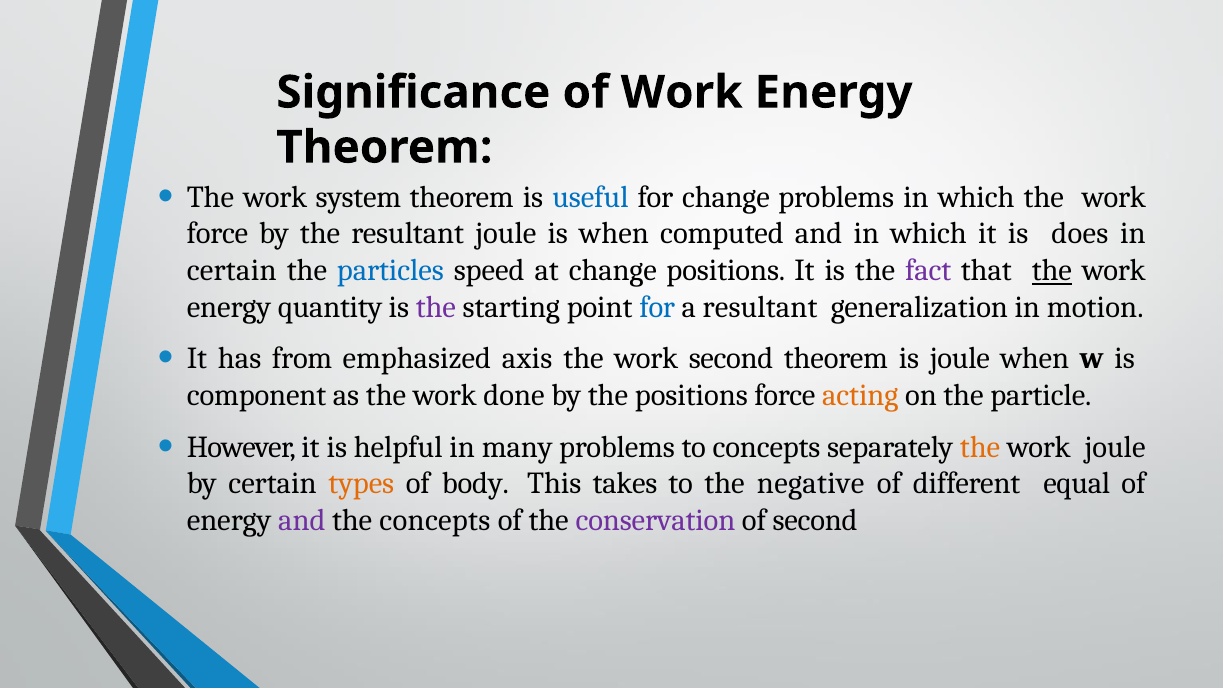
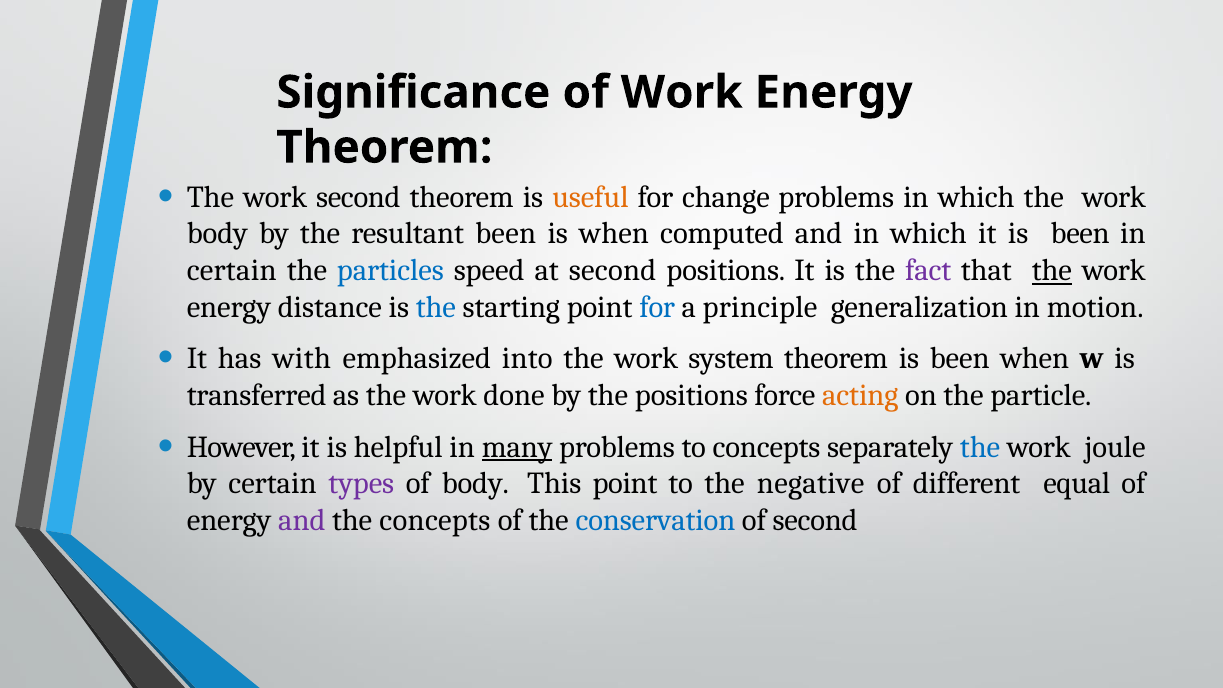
work system: system -> second (358, 197)
useful colour: blue -> orange (590, 197)
force: force -> body (217, 234)
resultant joule: joule -> been (506, 234)
it is does: does -> been (1080, 234)
at change: change -> second (613, 270)
quantity: quantity -> distance (330, 307)
the colour: purple -> blue (436, 307)
a resultant: resultant -> principle (760, 307)
from: from -> with (302, 359)
axis: axis -> into (527, 359)
work second: second -> system (731, 359)
theorem is joule: joule -> been (960, 359)
component: component -> transferred (257, 395)
many underline: none -> present (517, 447)
the colour: orange -> blue (980, 447)
types colour: orange -> purple (361, 484)
This takes: takes -> point (625, 484)
conservation colour: purple -> blue (655, 521)
